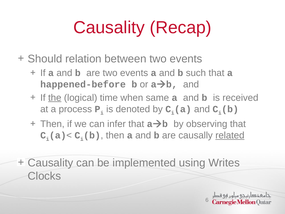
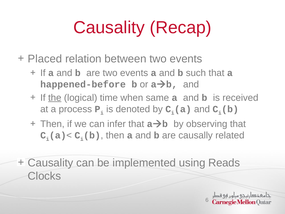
Should: Should -> Placed (45, 59)
related underline: present -> none (230, 135)
Writes: Writes -> Reads (224, 163)
